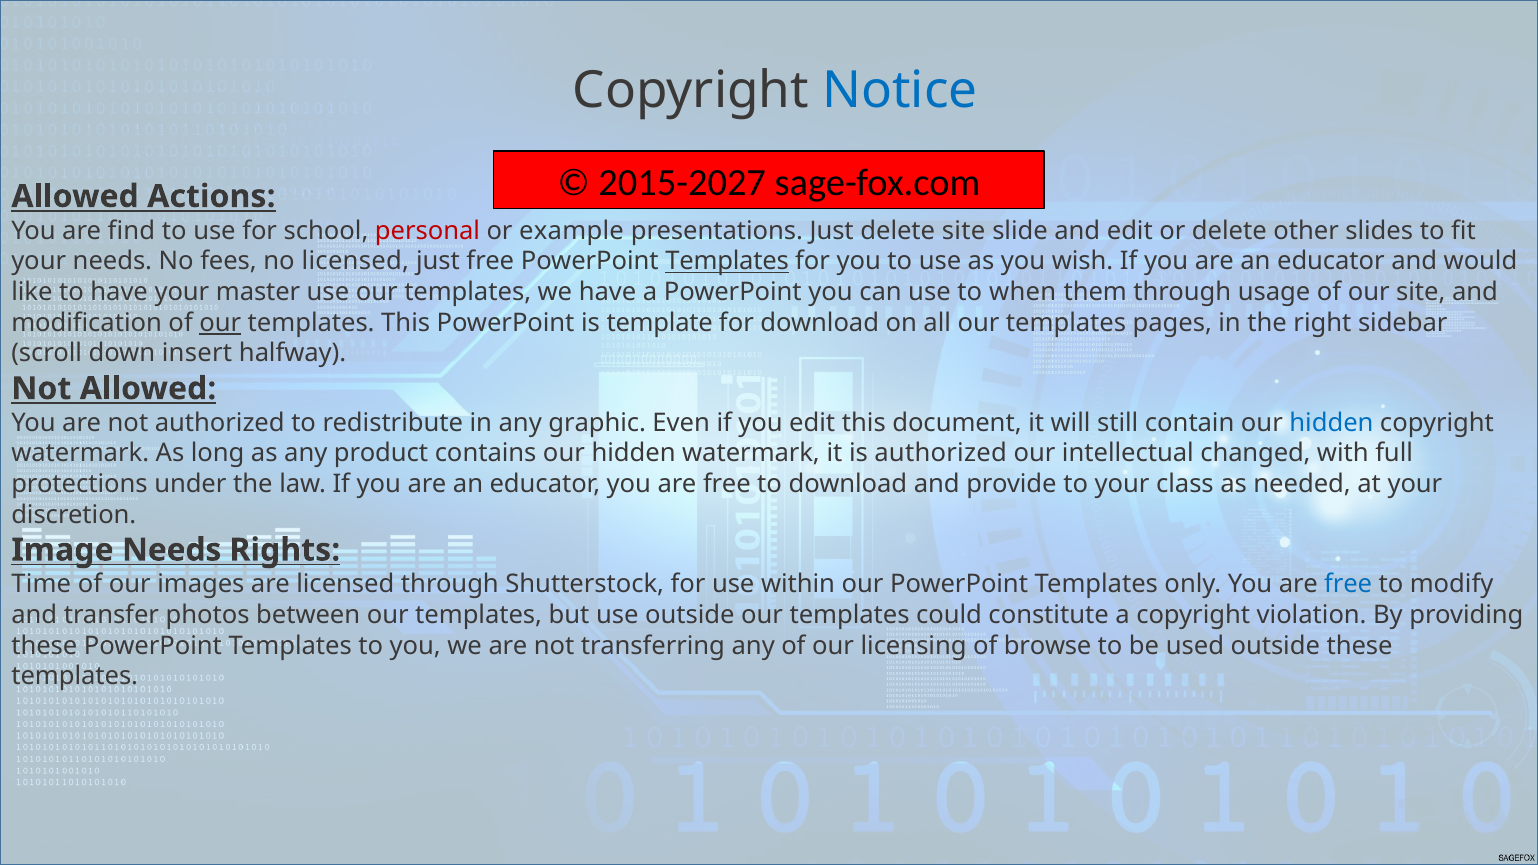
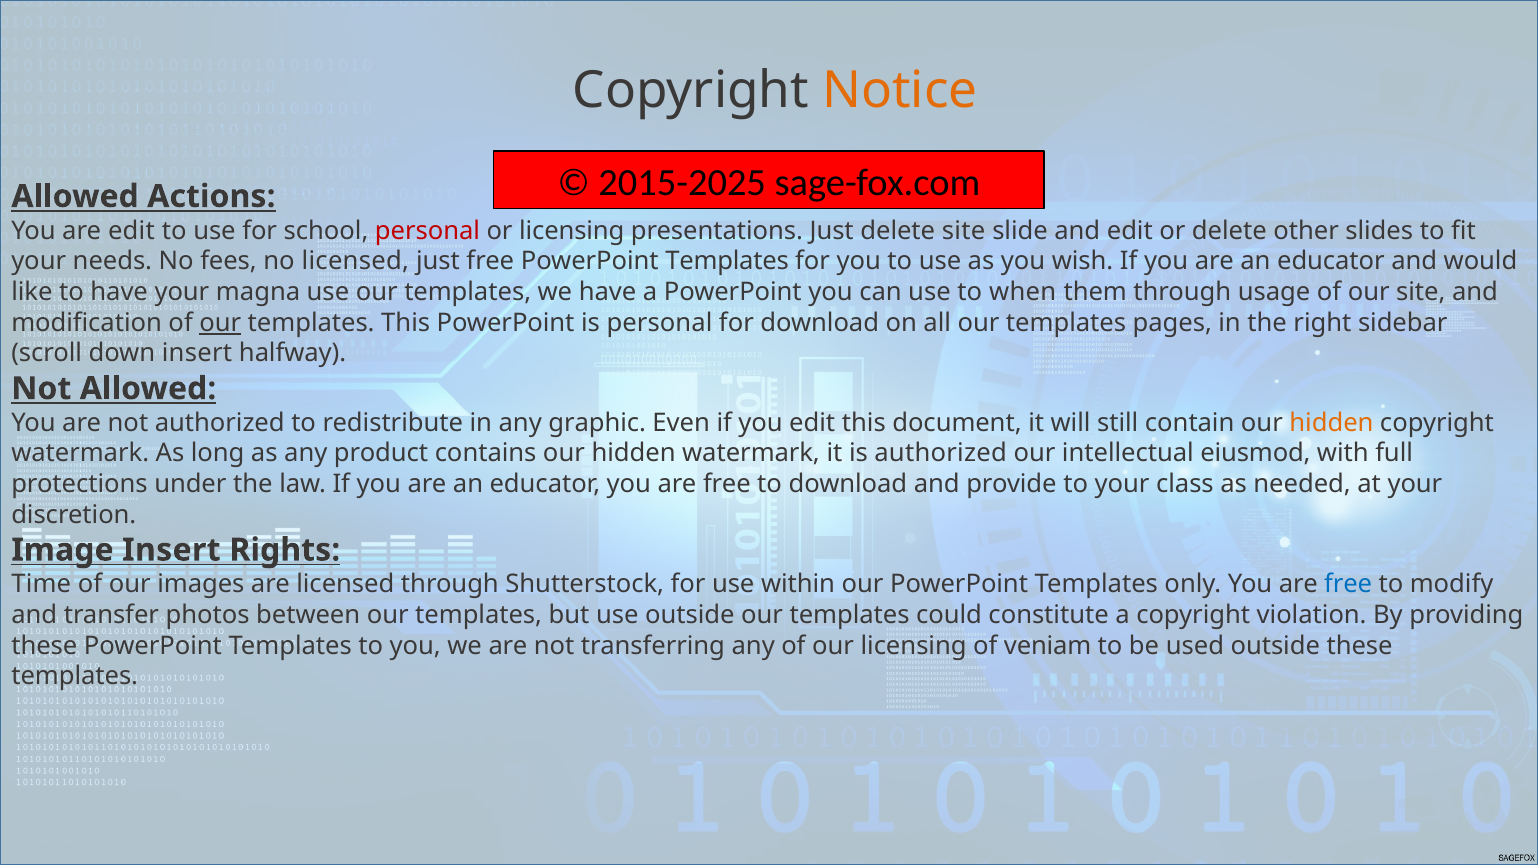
Notice colour: blue -> orange (900, 91)
2015-2027: 2015-2027 -> 2015-2025 (682, 182)
are find: find -> edit (131, 231)
or example: example -> licensing (572, 231)
Templates underline: present -> none (727, 261)
master: master -> magna (258, 292)
is template: template -> personal (660, 323)
hidden colour: blue -> orange (1331, 423)
changed: changed -> eiusmod (1255, 454)
Image Needs: Needs -> Insert (171, 550)
browse: browse -> veniam (1048, 646)
